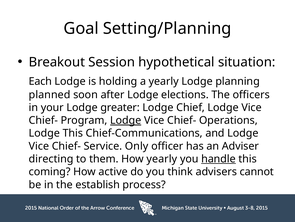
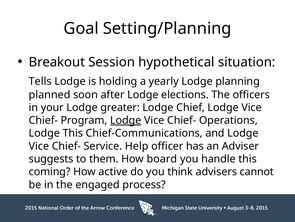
Each: Each -> Tells (40, 81)
Only: Only -> Help (137, 146)
directing: directing -> suggests (51, 158)
How yearly: yearly -> board (162, 158)
handle underline: present -> none (218, 158)
establish: establish -> engaged (98, 184)
